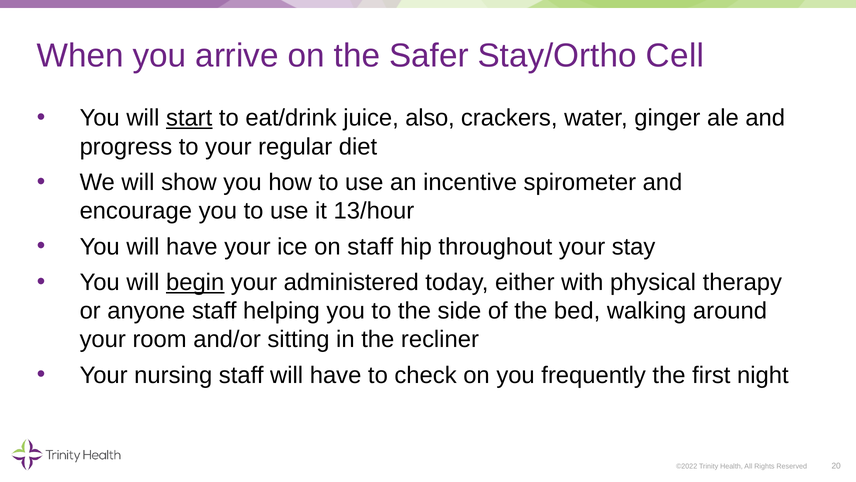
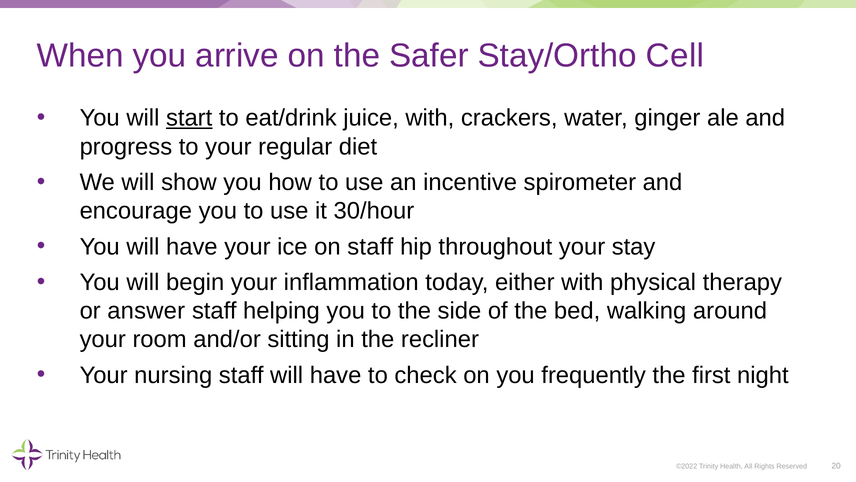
juice also: also -> with (430, 118)
13/hour: 13/hour -> 30/hour (374, 211)
begin underline: present -> none (195, 282)
administered: administered -> inflammation (351, 282)
anyone: anyone -> answer (146, 311)
